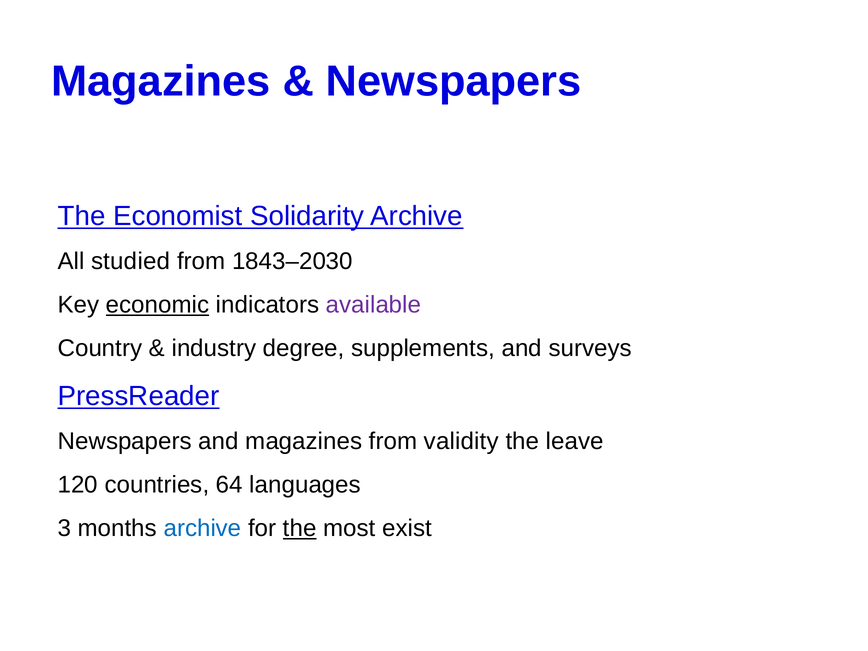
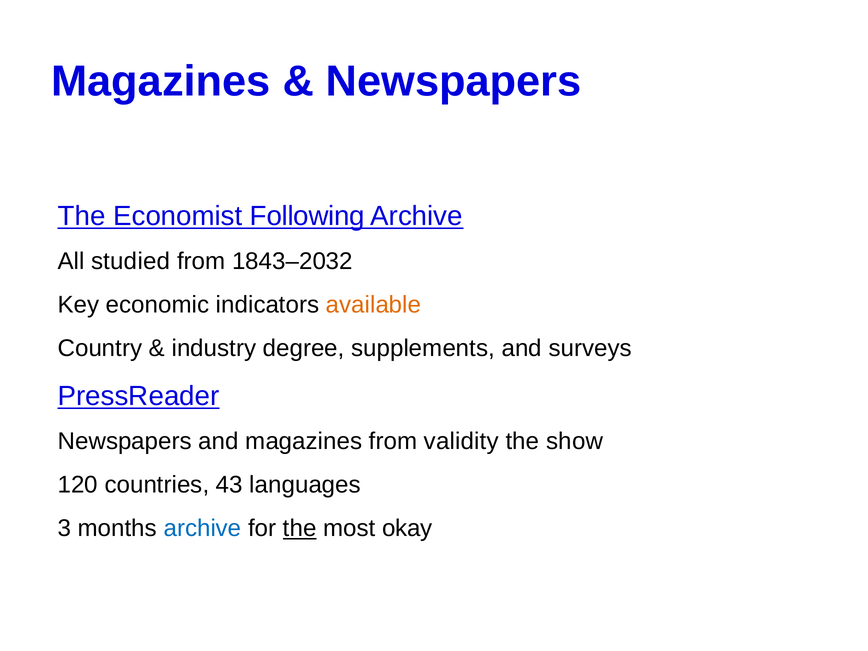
Solidarity: Solidarity -> Following (307, 216)
1843–2030: 1843–2030 -> 1843–2032 (292, 261)
economic underline: present -> none (158, 305)
available colour: purple -> orange (374, 305)
leave: leave -> show (575, 441)
64: 64 -> 43 (229, 485)
exist: exist -> okay (407, 528)
